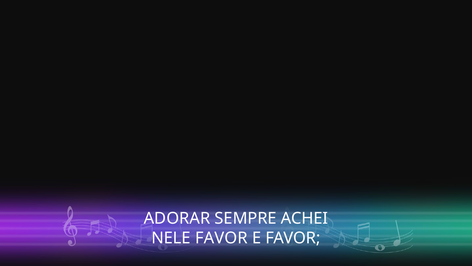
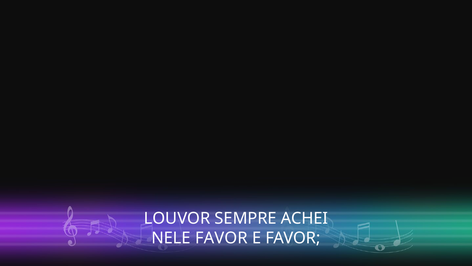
ADORAR: ADORAR -> LOUVOR (177, 218)
